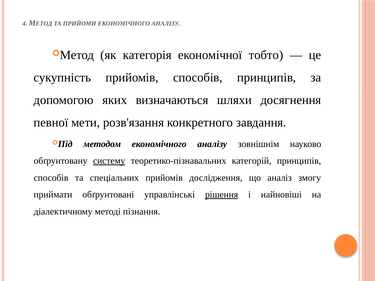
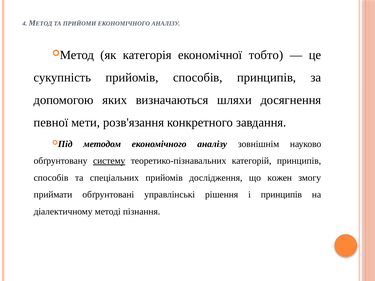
аналіз: аналіз -> кожен (280, 178)
рішення underline: present -> none (222, 195)
і найновіші: найновіші -> принципів (281, 195)
